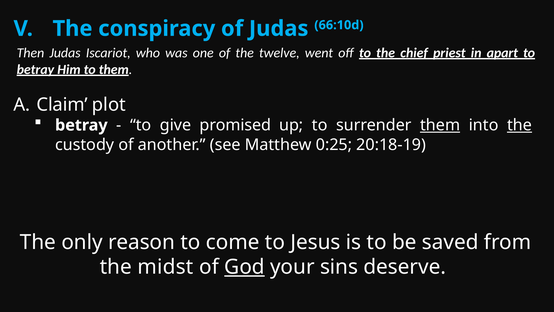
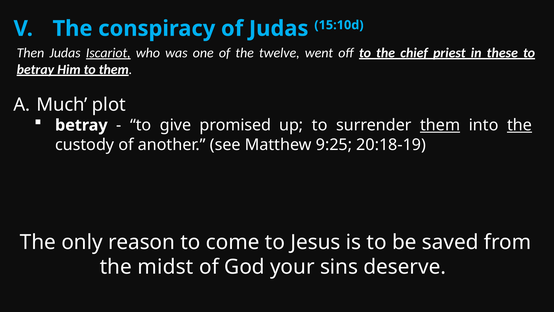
66:10d: 66:10d -> 15:10d (339, 25)
Iscariot underline: none -> present (108, 53)
apart: apart -> these (502, 53)
Claim: Claim -> Much (62, 104)
0:25: 0:25 -> 9:25 (334, 144)
God underline: present -> none (244, 267)
